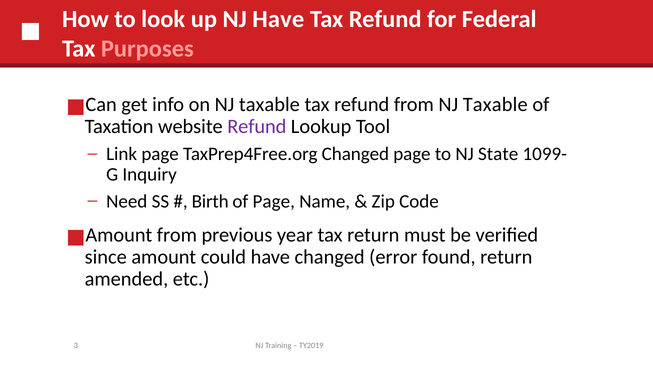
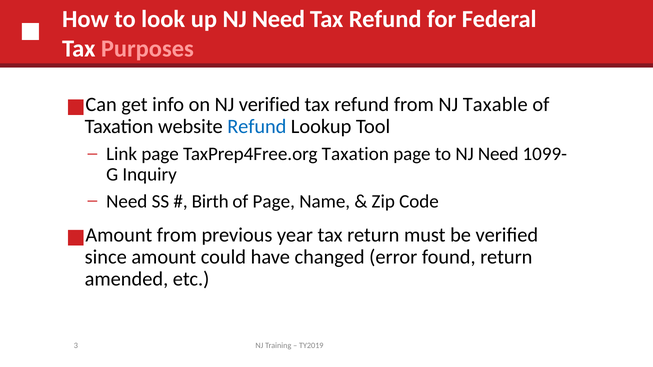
up NJ Have: Have -> Need (279, 19)
on NJ taxable: taxable -> verified (270, 105)
Refund colour: purple -> blue (257, 127)
TaxPrep4Free.org Changed: Changed -> Taxation (355, 154)
to NJ State: State -> Need (498, 154)
